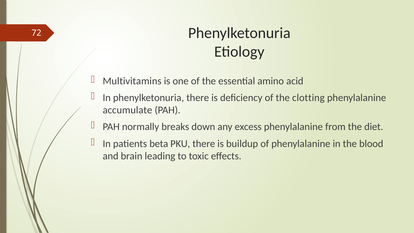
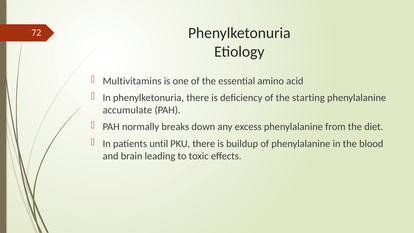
clotting: clotting -> starting (308, 98)
beta: beta -> until (159, 144)
